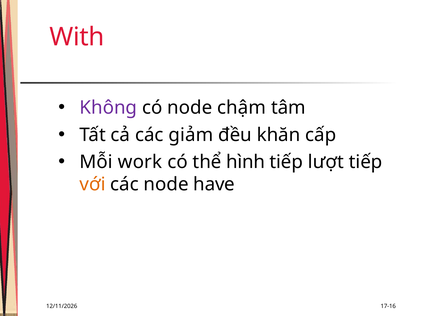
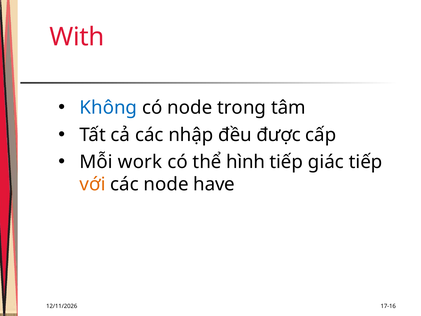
Không colour: purple -> blue (108, 108)
chậm: chậm -> trong (242, 108)
giảm: giảm -> nhập (191, 135)
khăn: khăn -> được (279, 135)
lượt: lượt -> giác (326, 162)
